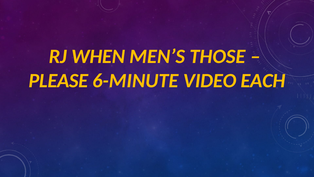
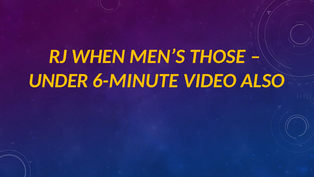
PLEASE: PLEASE -> UNDER (58, 81)
EACH: EACH -> ALSO (263, 81)
